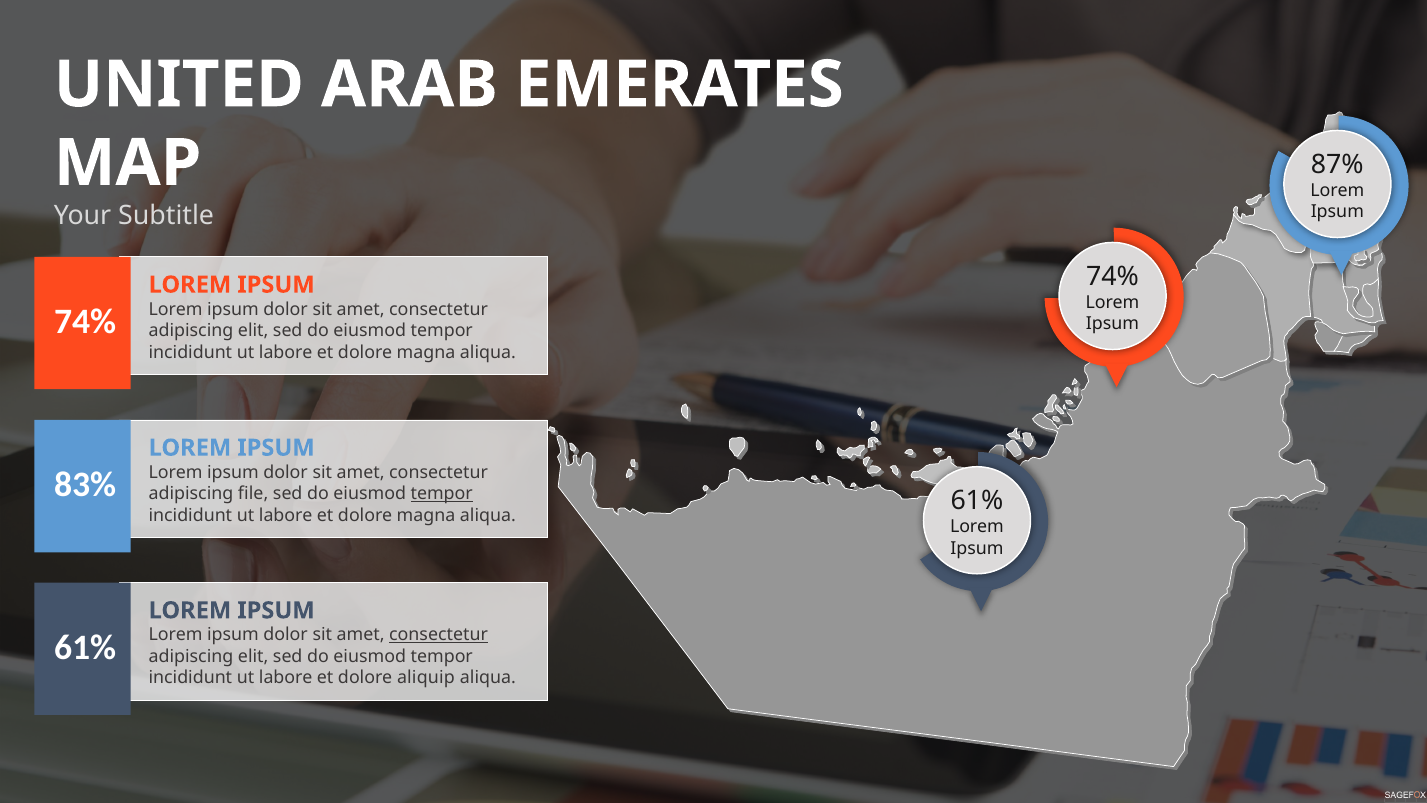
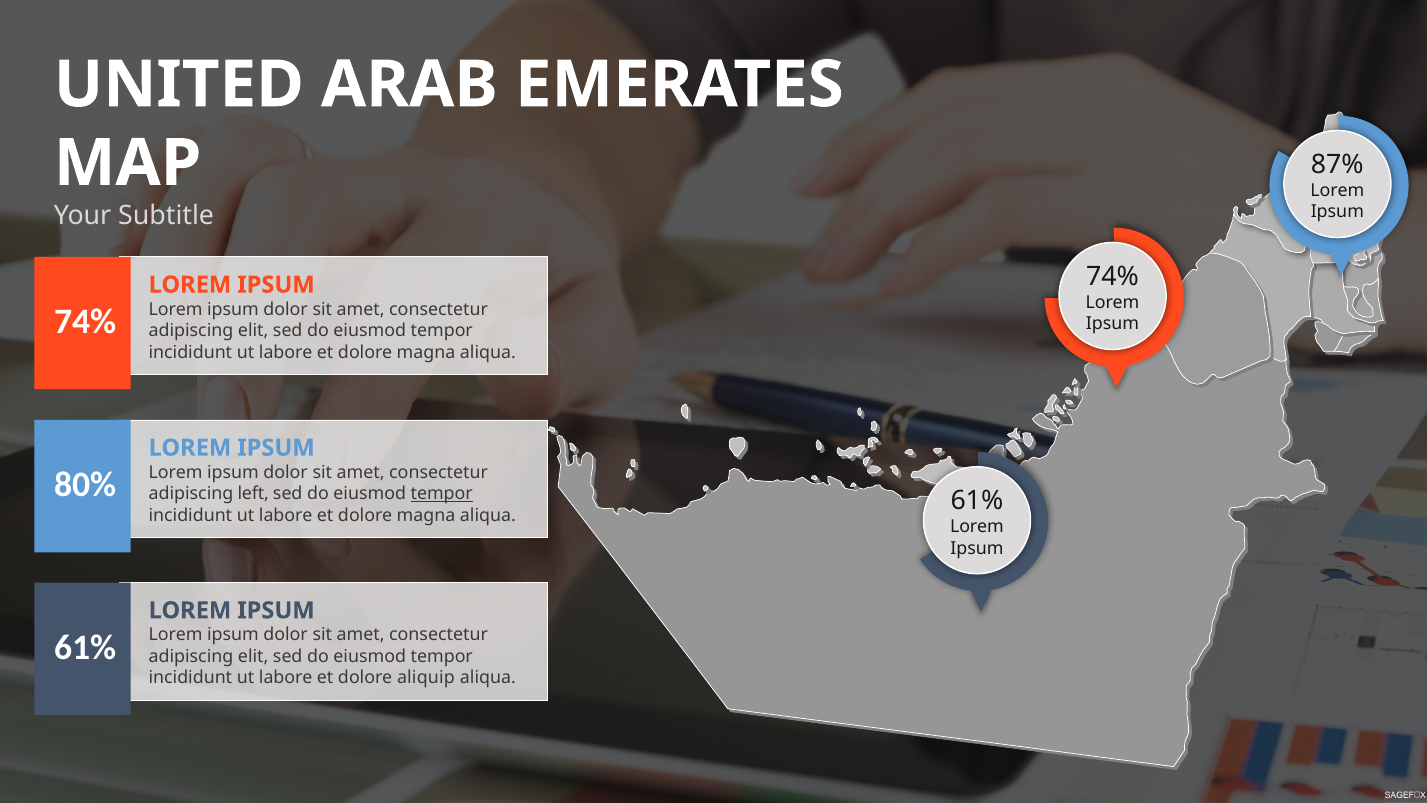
83%: 83% -> 80% (85, 485)
file: file -> left (253, 494)
consectetur underline: present -> none (439, 635)
